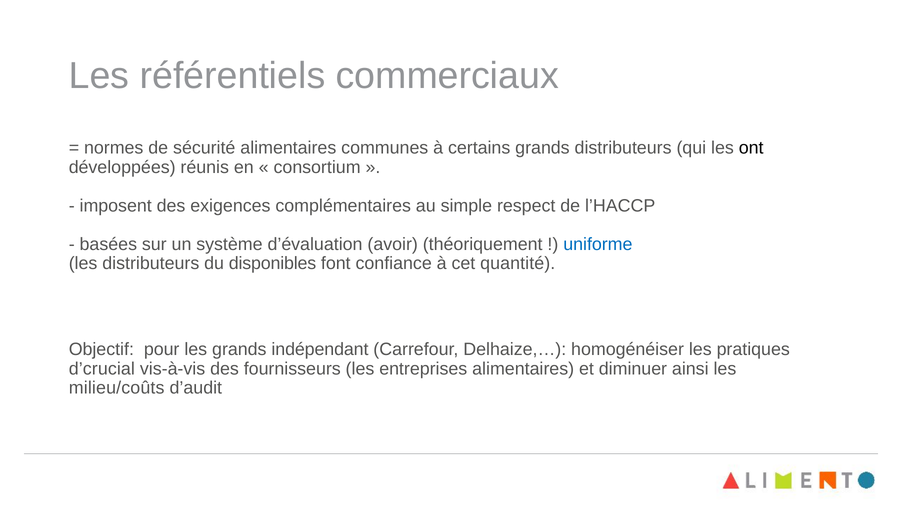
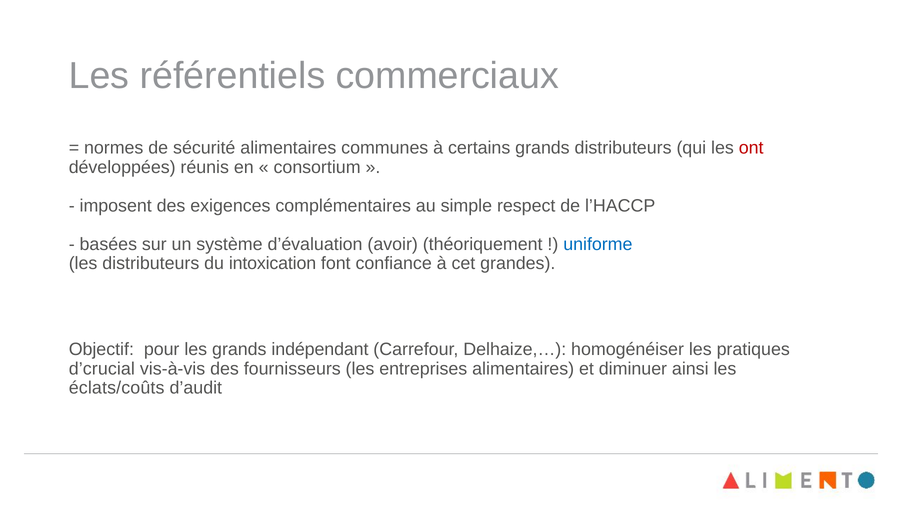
ont colour: black -> red (751, 148)
disponibles: disponibles -> intoxication (273, 264)
quantité: quantité -> grandes (518, 264)
milieu/coûts: milieu/coûts -> éclats/coûts (117, 388)
